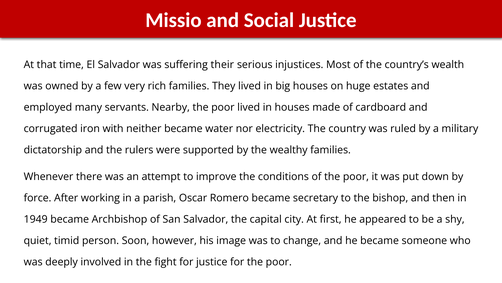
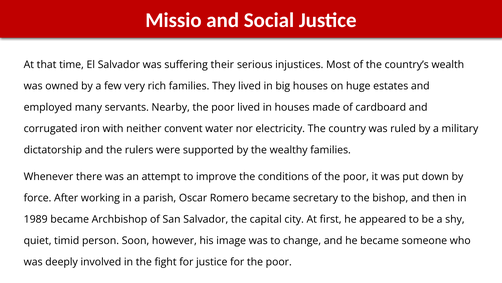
neither became: became -> convent (183, 128)
1949: 1949 -> 1989 (36, 219)
